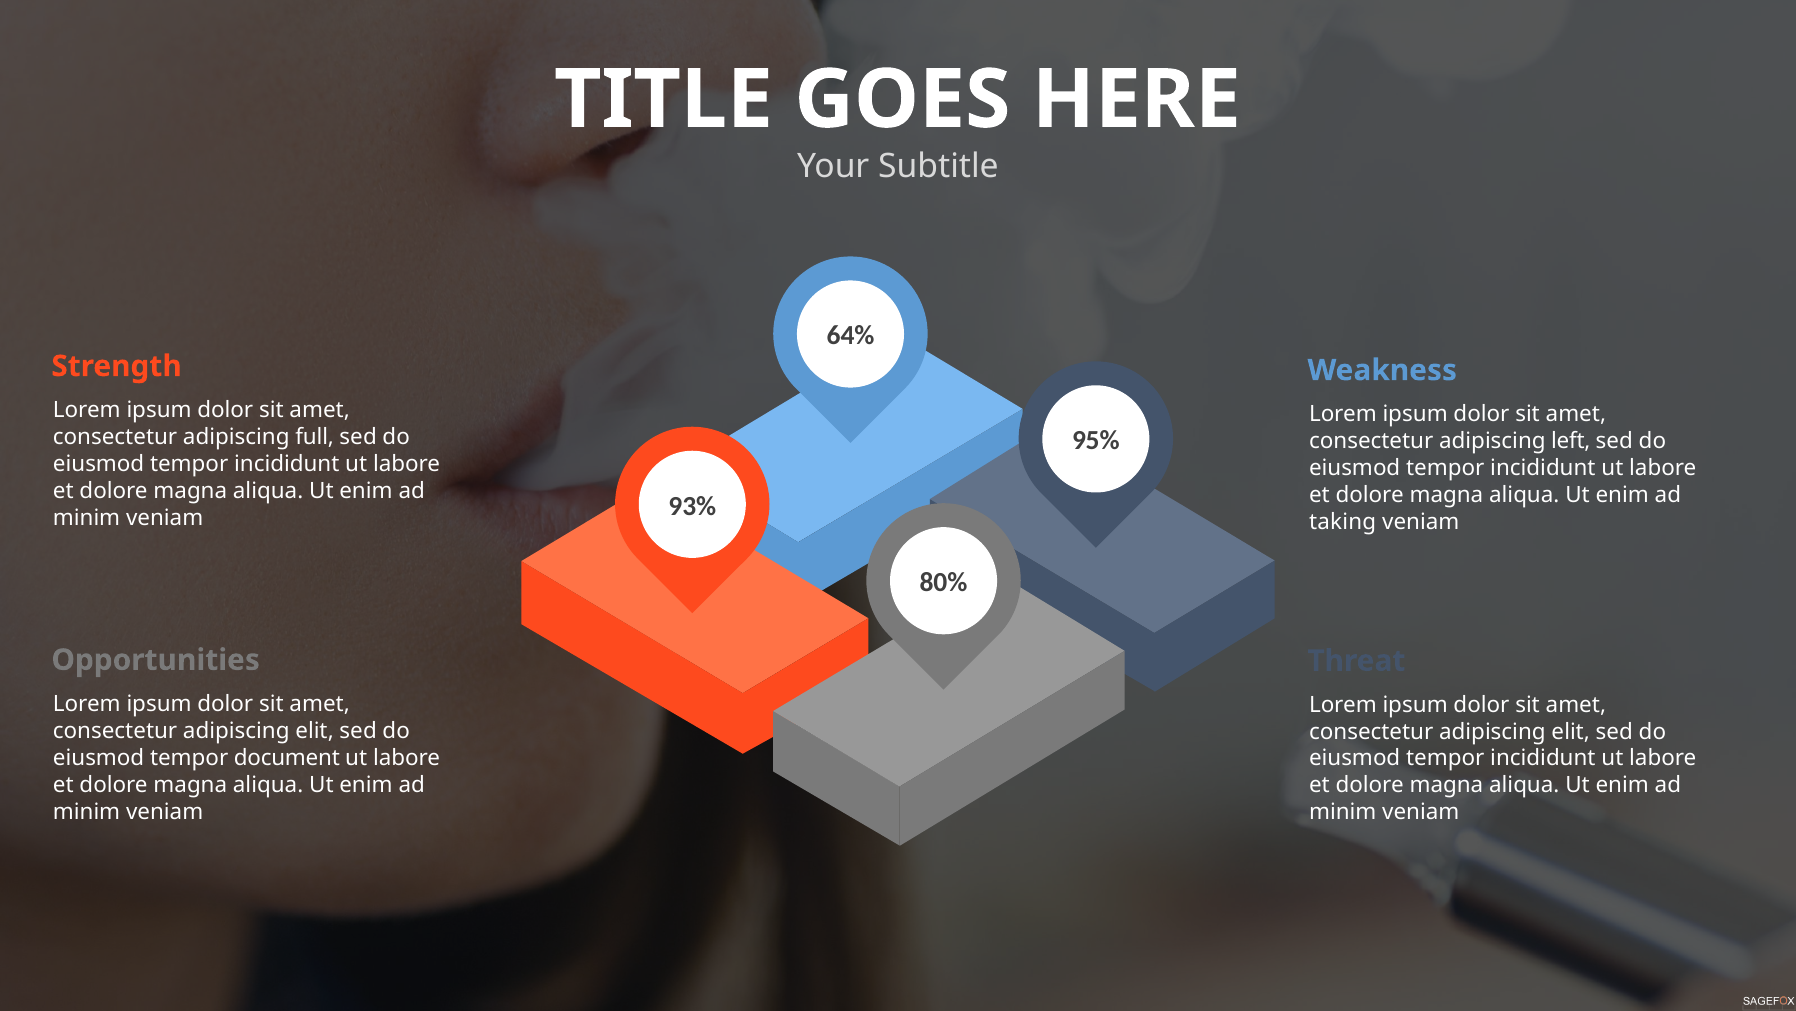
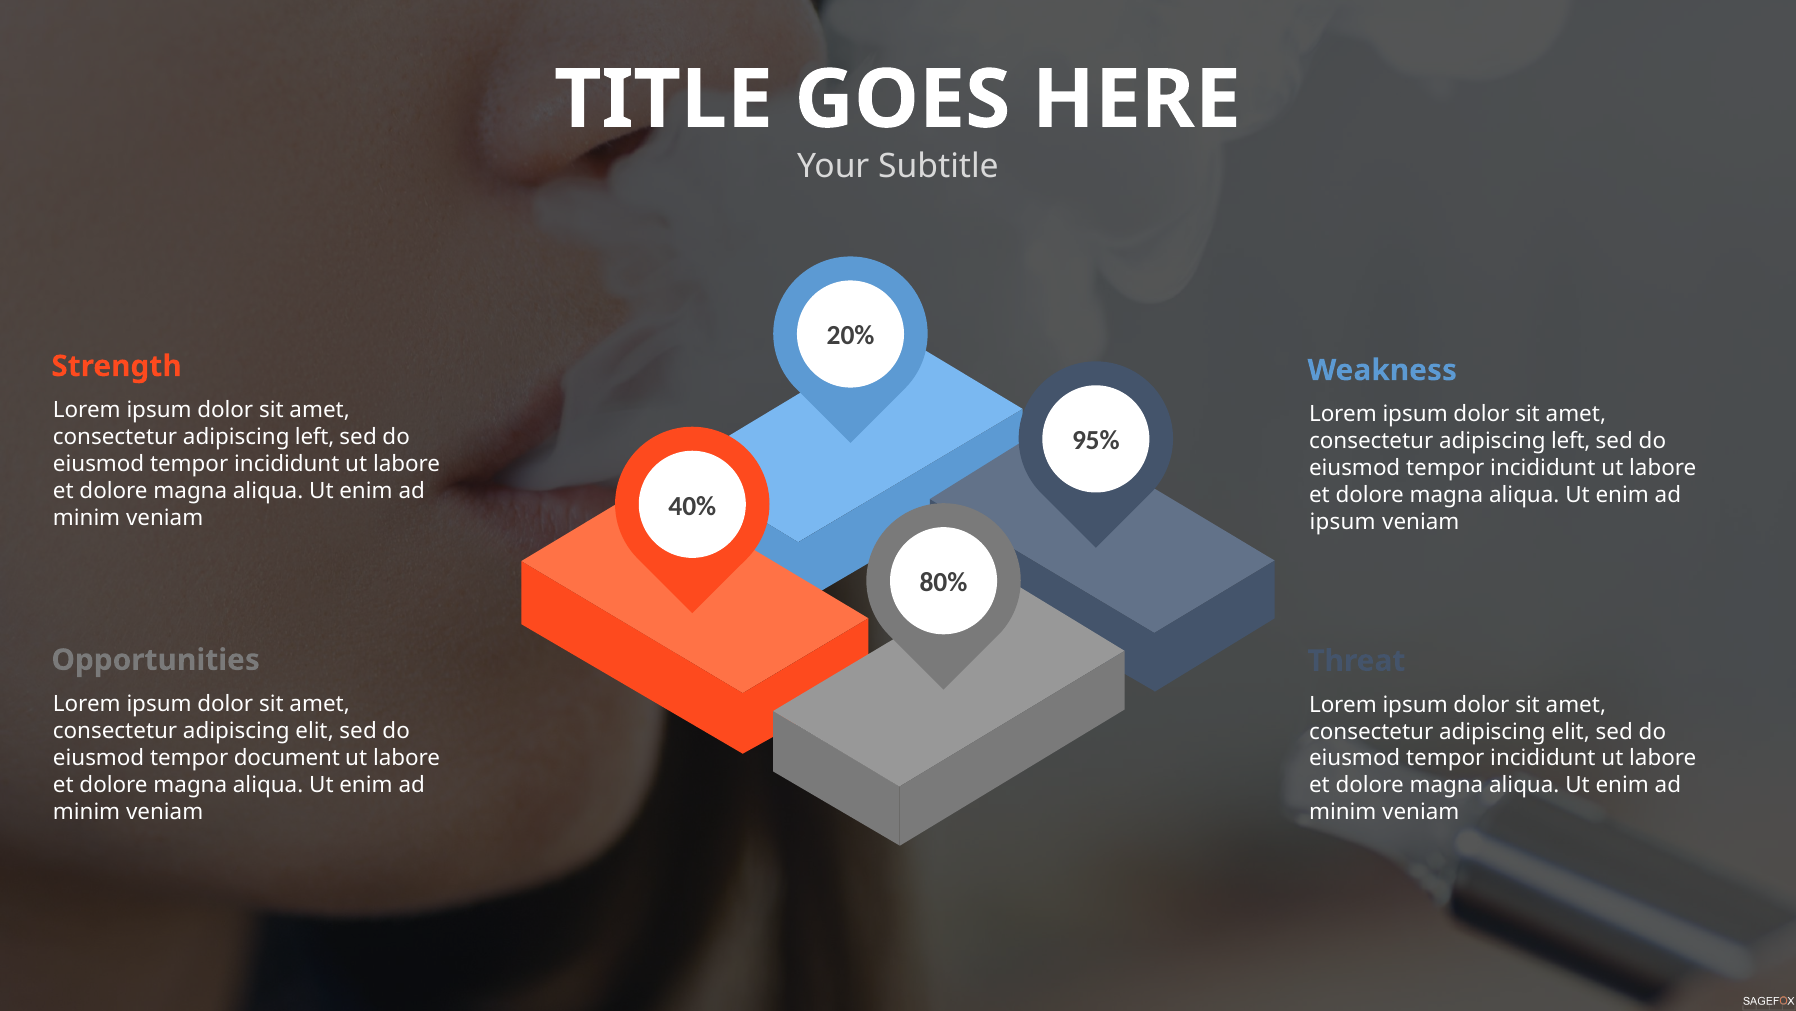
64%: 64% -> 20% (851, 336)
full: full -> left (315, 437)
93%: 93% -> 40% (692, 506)
taking: taking -> ipsum (1343, 522)
